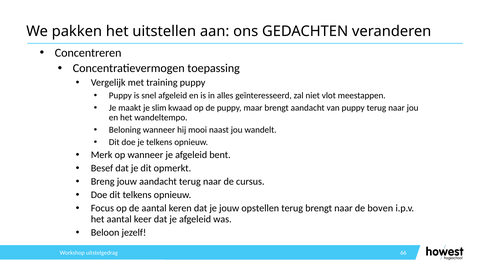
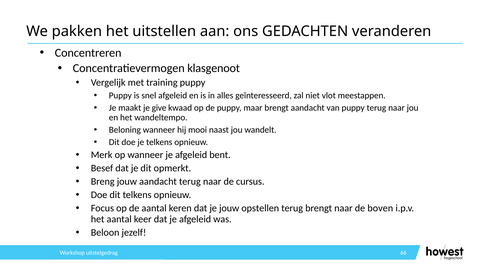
toepassing: toepassing -> klasgenoot (214, 68)
slim: slim -> give (159, 108)
